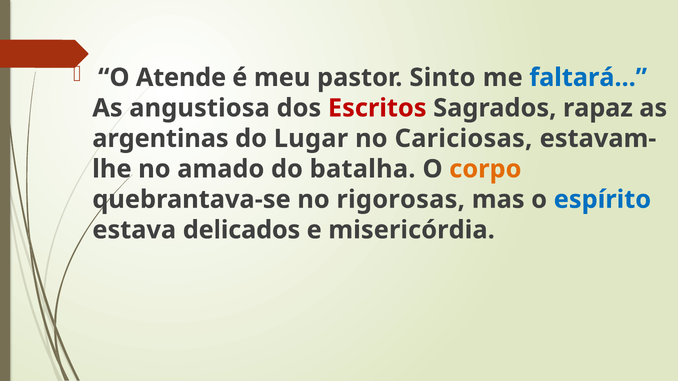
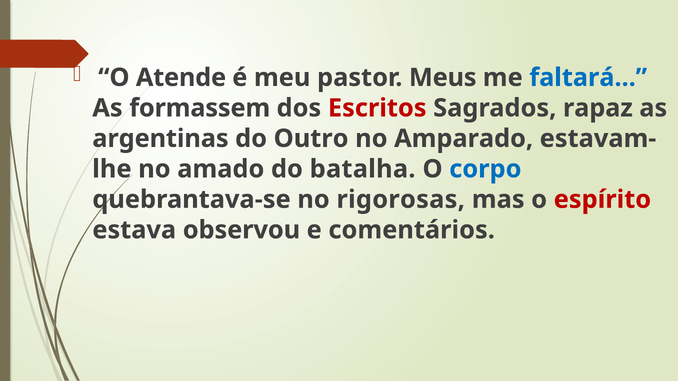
Sinto: Sinto -> Meus (443, 78)
angustiosa: angustiosa -> formassem (200, 108)
Lugar: Lugar -> Outro (311, 139)
Cariciosas: Cariciosas -> Amparado (464, 139)
corpo colour: orange -> blue (485, 169)
espírito colour: blue -> red (602, 200)
delicados: delicados -> observou (241, 230)
misericórdia: misericórdia -> comentários (412, 230)
